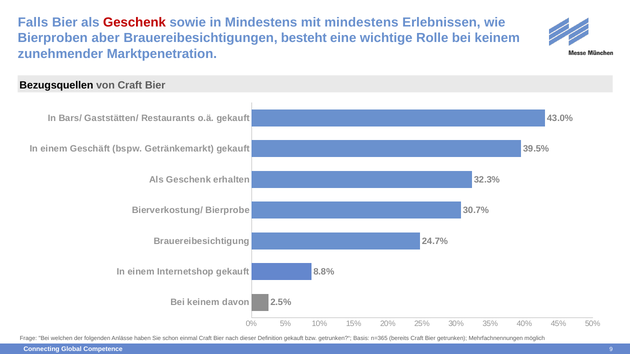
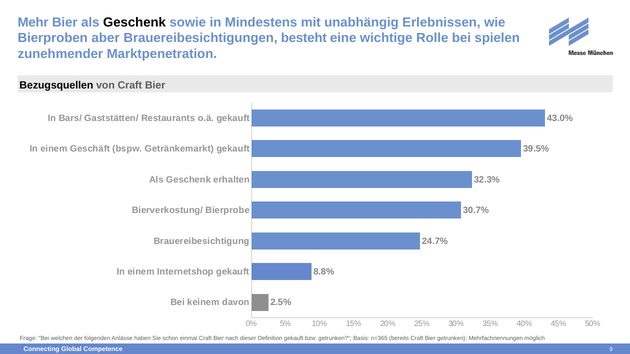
Falls: Falls -> Mehr (33, 22)
Geschenk colour: red -> black (134, 22)
mit mindestens: mindestens -> unabhängig (361, 22)
Rolle bei keinem: keinem -> spielen (497, 38)
